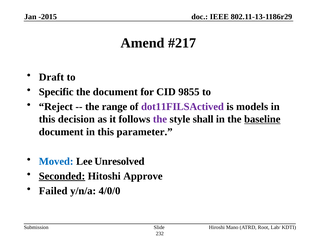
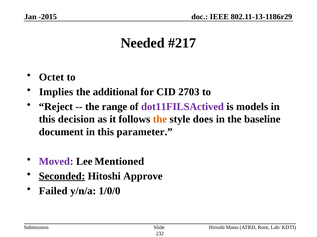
Amend: Amend -> Needed (143, 43)
Draft: Draft -> Octet (51, 77)
Specific: Specific -> Implies (56, 92)
the document: document -> additional (115, 92)
9855: 9855 -> 2703 (189, 92)
the colour: purple -> orange (160, 120)
shall: shall -> does (203, 120)
baseline underline: present -> none (262, 120)
Moved colour: blue -> purple (56, 162)
Unresolved: Unresolved -> Mentioned (119, 162)
4/0/0: 4/0/0 -> 1/0/0 (110, 191)
